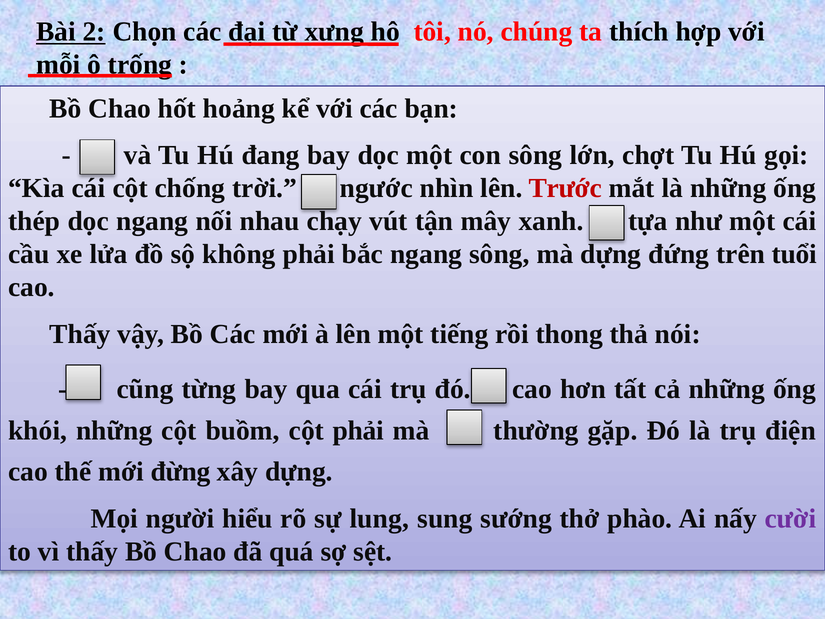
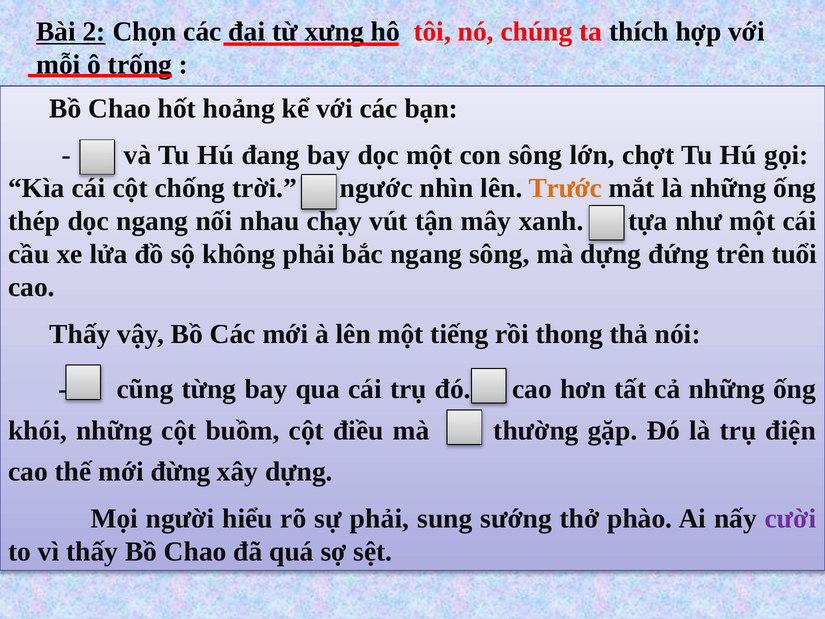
Trước colour: red -> orange (565, 188)
cột phải: phải -> điều (358, 430)
sự lung: lung -> phải (379, 518)
